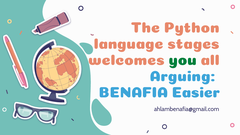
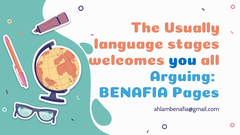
Python: Python -> Usually (192, 28)
you colour: green -> blue (183, 60)
Easier: Easier -> Pages (196, 92)
